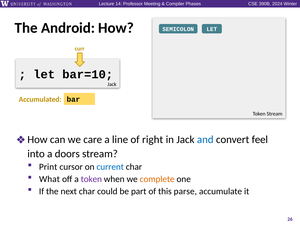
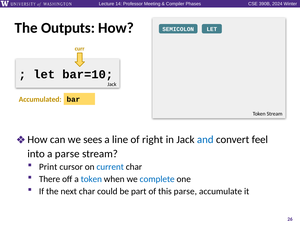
Android: Android -> Outputs (68, 28)
care: care -> sees (93, 139)
a doors: doors -> parse (67, 154)
What: What -> There (50, 179)
token colour: purple -> blue (91, 179)
complete colour: orange -> blue (157, 179)
